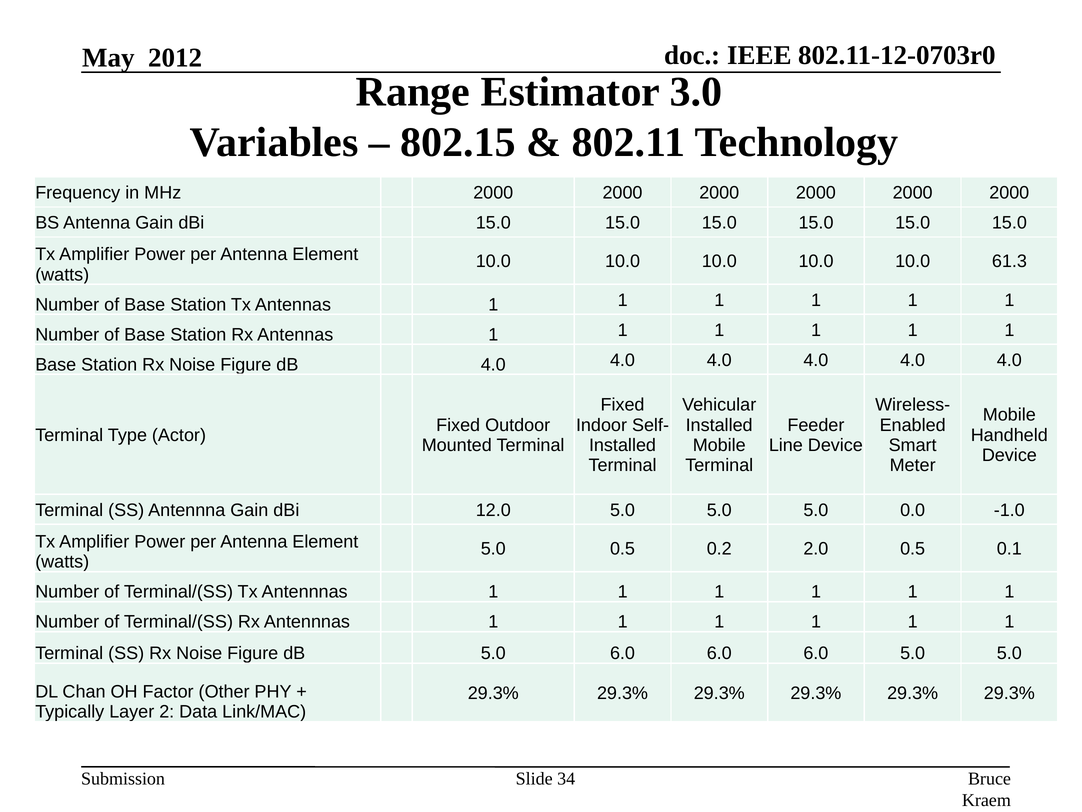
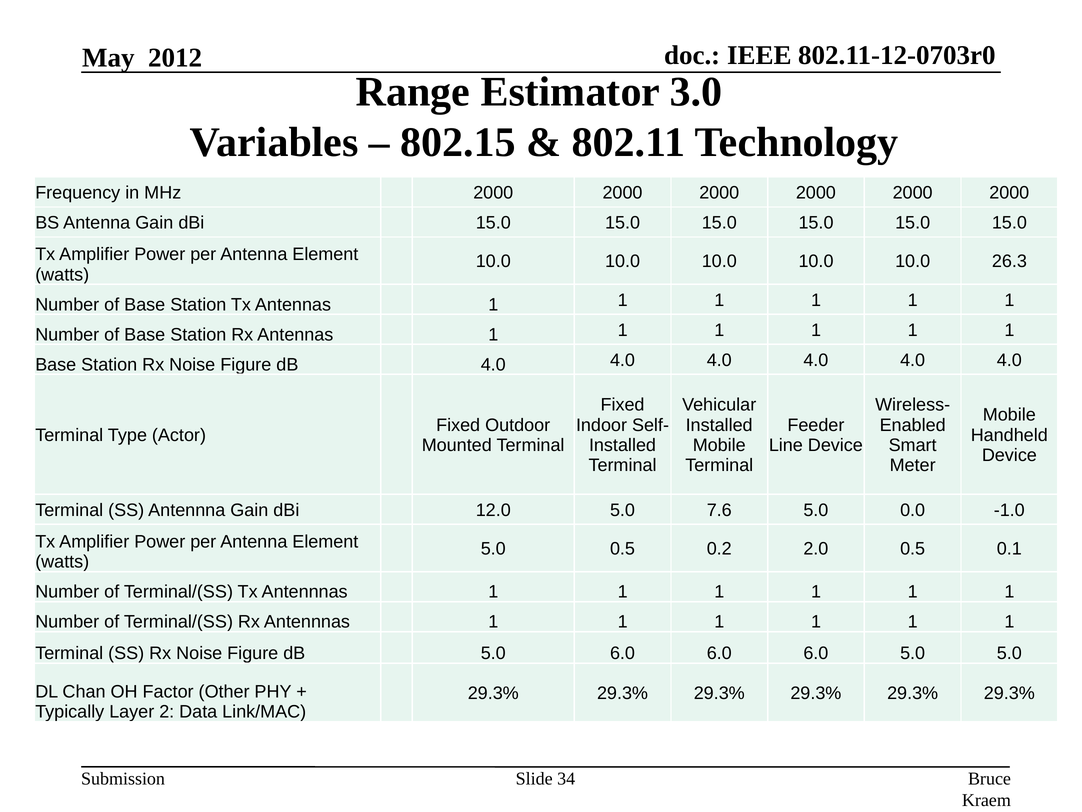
61.3: 61.3 -> 26.3 (1009, 261)
12.0 5.0 5.0: 5.0 -> 7.6 (719, 510)
